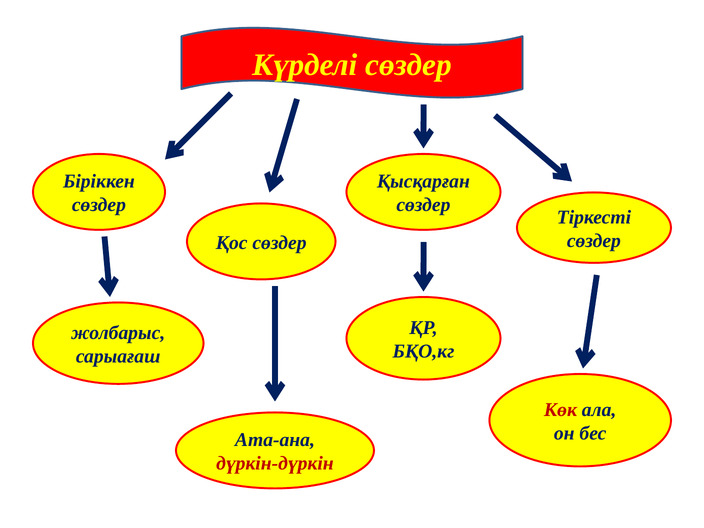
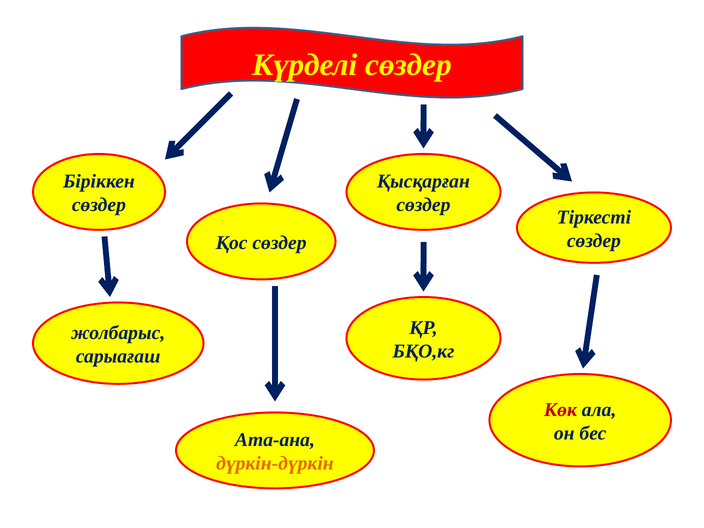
дүркін-дүркін colour: red -> orange (275, 464)
